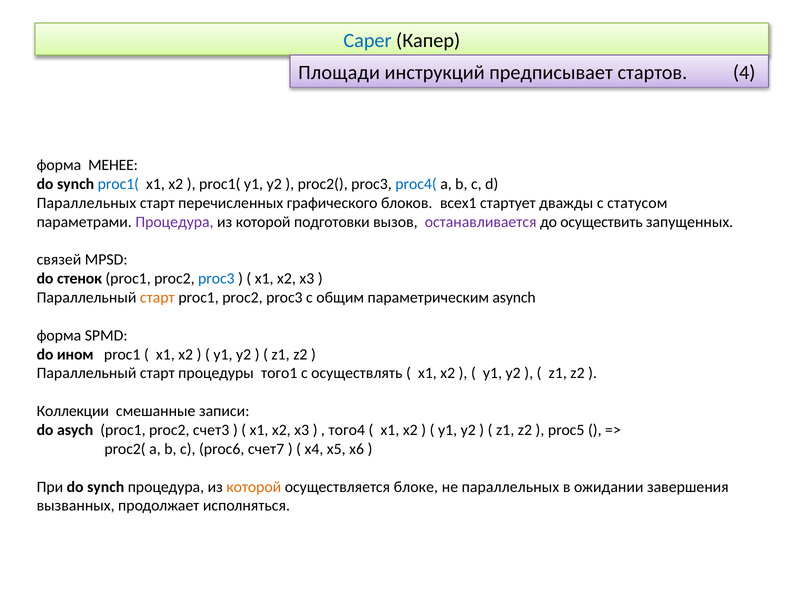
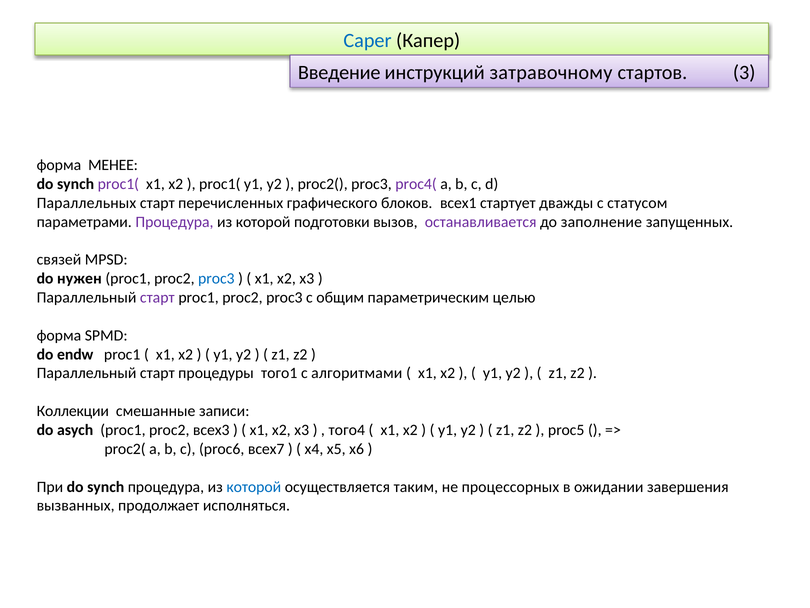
Площади: Площади -> Введение (339, 72)
предписывает: предписывает -> затравочному (551, 72)
4: 4 -> 3 (744, 72)
proc1( colour: blue -> purple (118, 184)
proc4( colour: blue -> purple (416, 184)
осуществить: осуществить -> заполнение (601, 222)
стенок: стенок -> нужен (79, 278)
старт colour: orange -> purple (157, 297)
asynch: asynch -> целью (514, 297)
ином: ином -> endw (75, 354)
осуществлять: осуществлять -> алгоритмами (357, 373)
счет3: счет3 -> всех3 (211, 430)
счет7: счет7 -> всех7 (266, 449)
которой colour: orange -> blue (254, 486)
блоке: блоке -> таким (416, 486)
не параллельных: параллельных -> процессорных (510, 486)
